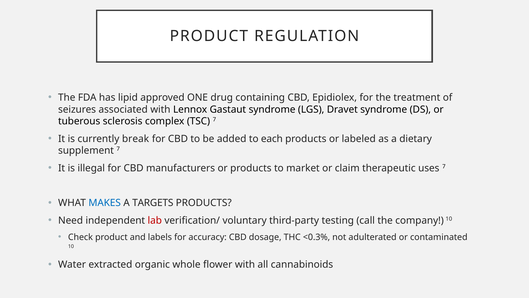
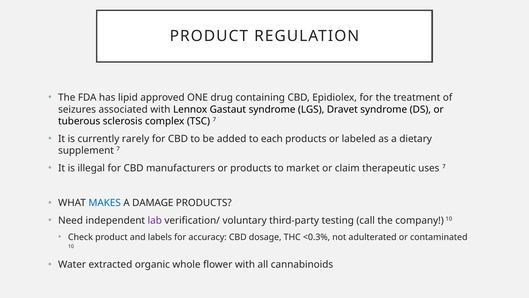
break: break -> rarely (136, 139)
TARGETS: TARGETS -> DAMAGE (153, 203)
lab colour: red -> purple (155, 220)
